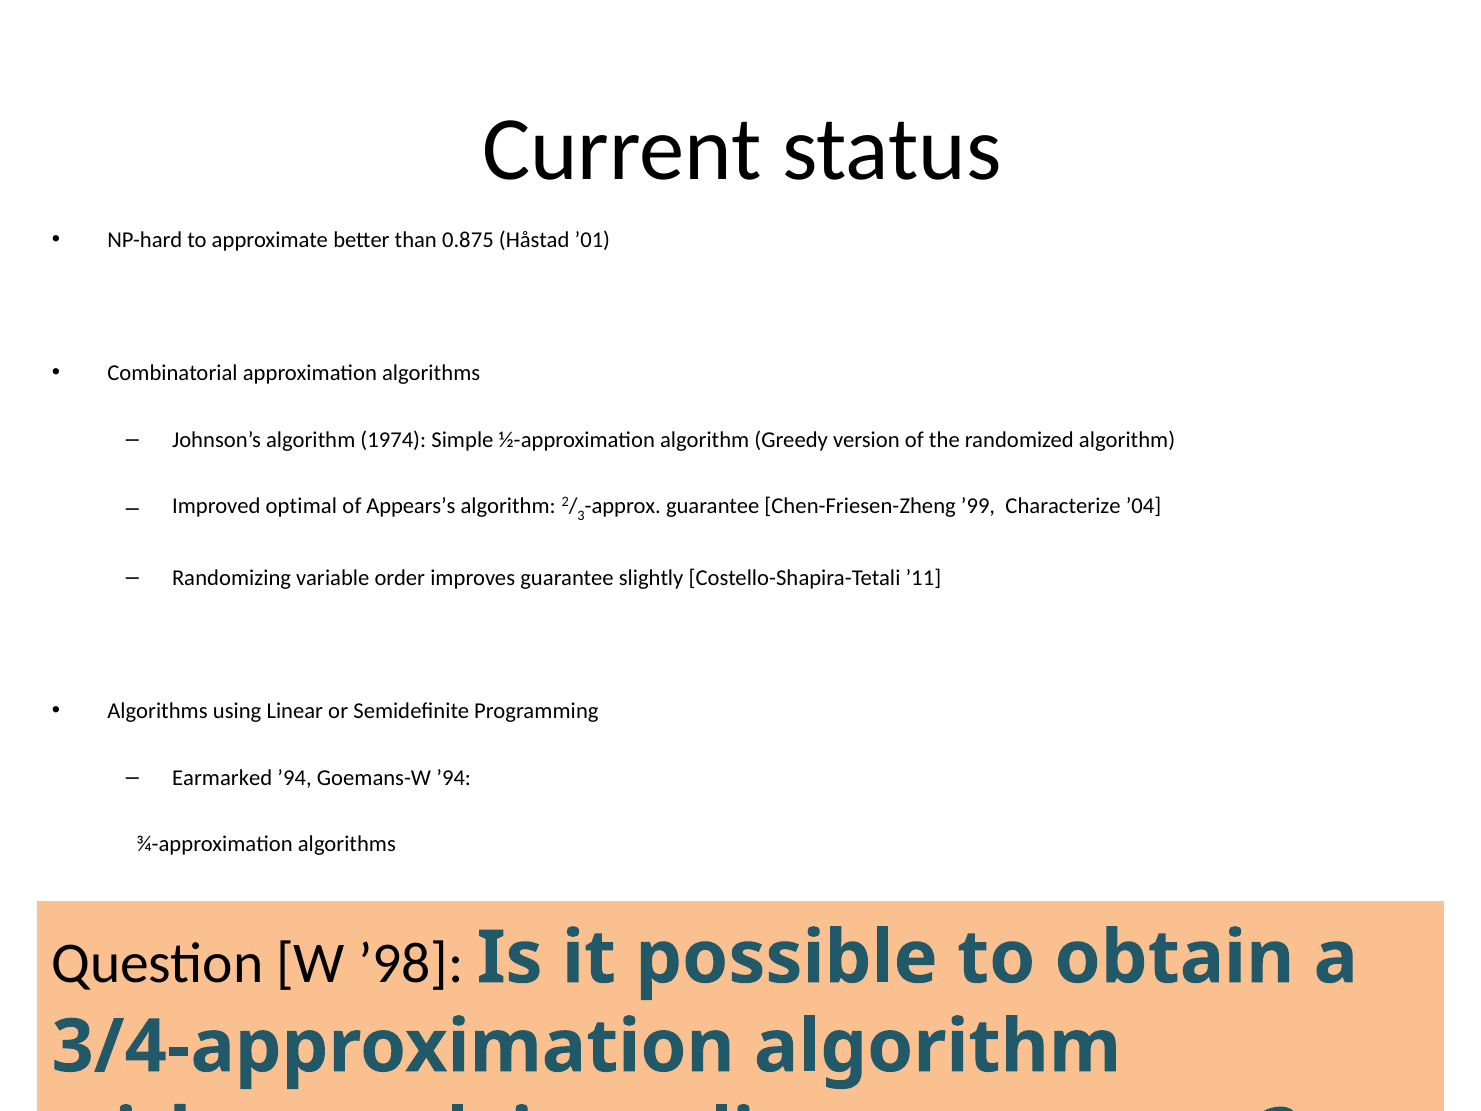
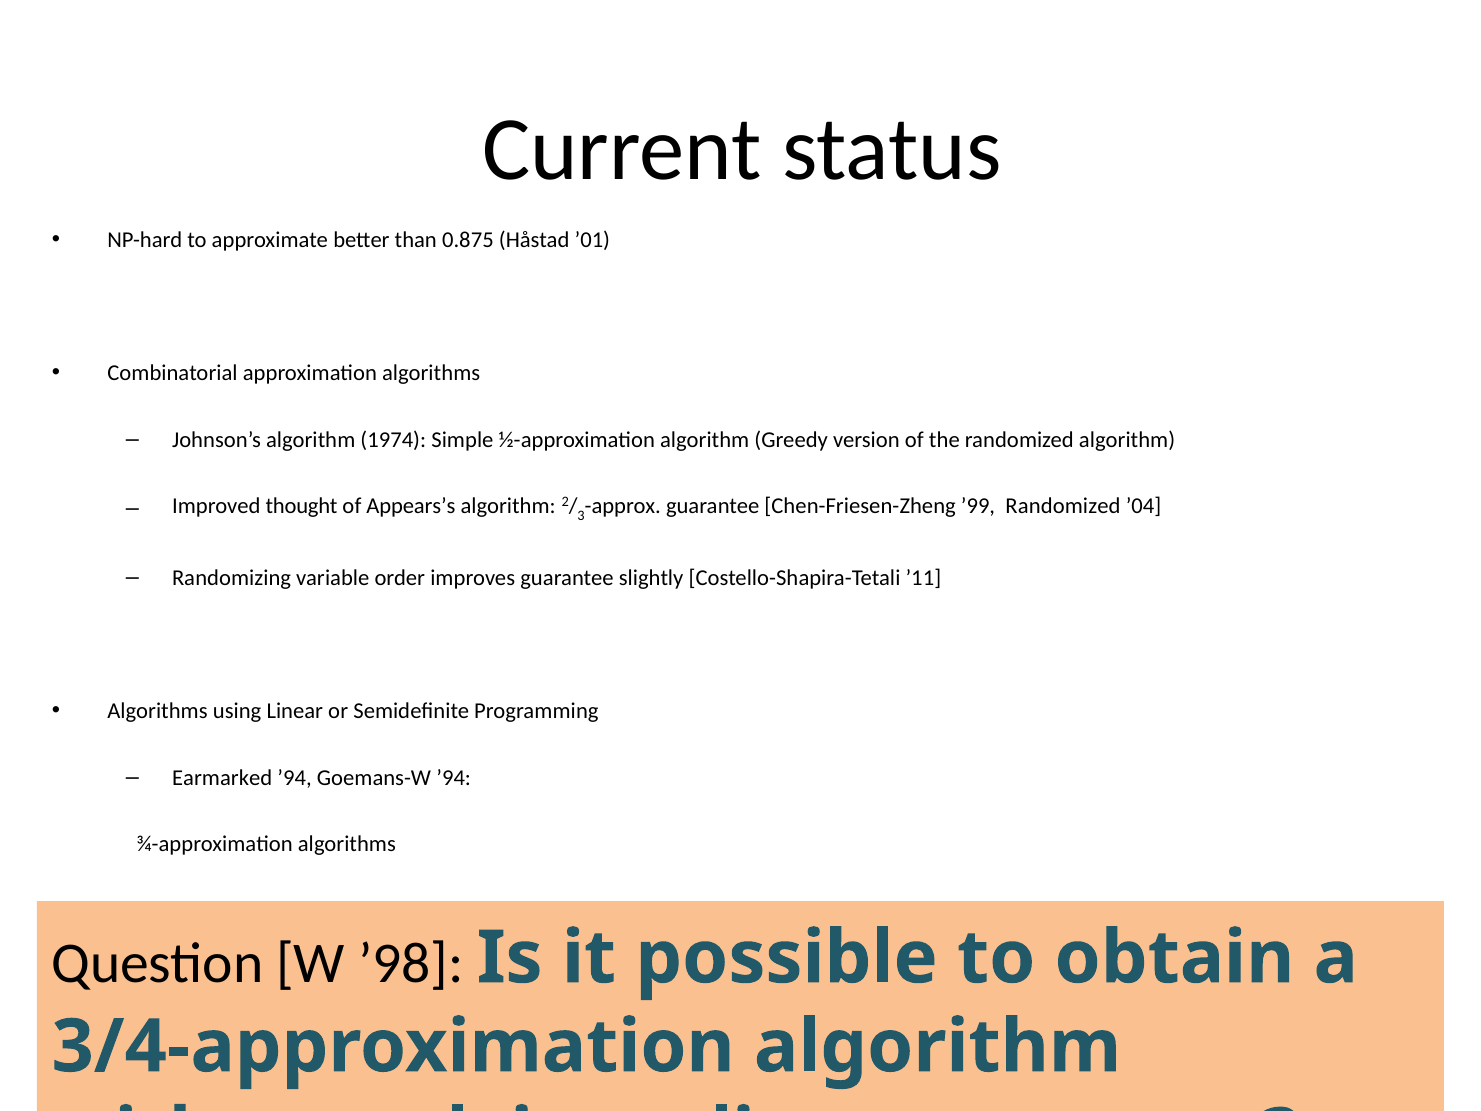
optimal: optimal -> thought (302, 506)
’99 Characterize: Characterize -> Randomized (1063, 506)
